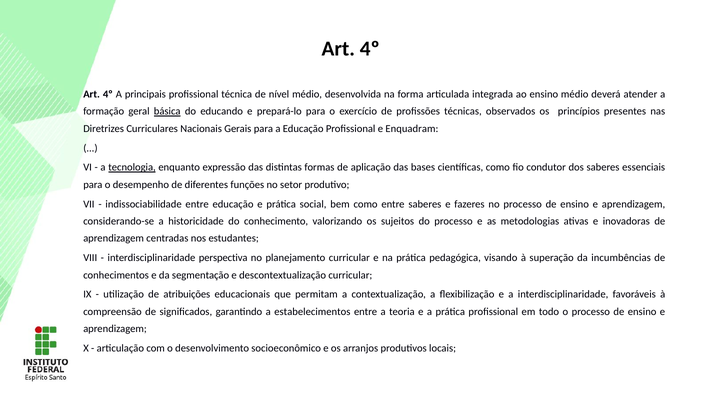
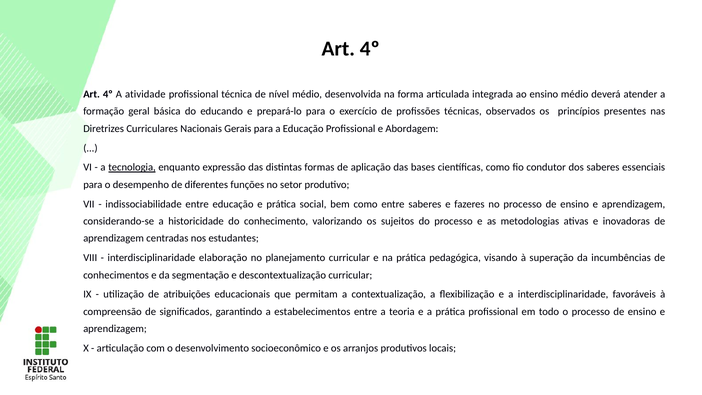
principais: principais -> atividade (145, 94)
básica underline: present -> none (167, 111)
Enquadram: Enquadram -> Abordagem (412, 129)
perspectiva: perspectiva -> elaboração (223, 258)
